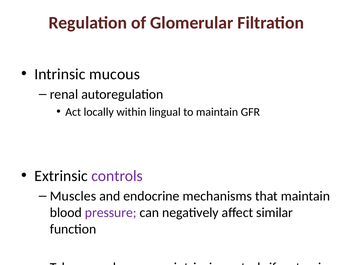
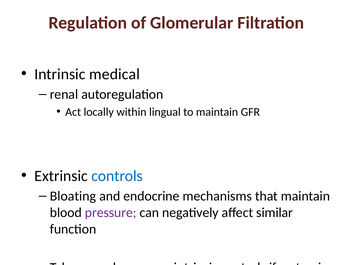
mucous: mucous -> medical (115, 74)
controls colour: purple -> blue (117, 176)
Muscles: Muscles -> Bloating (73, 196)
